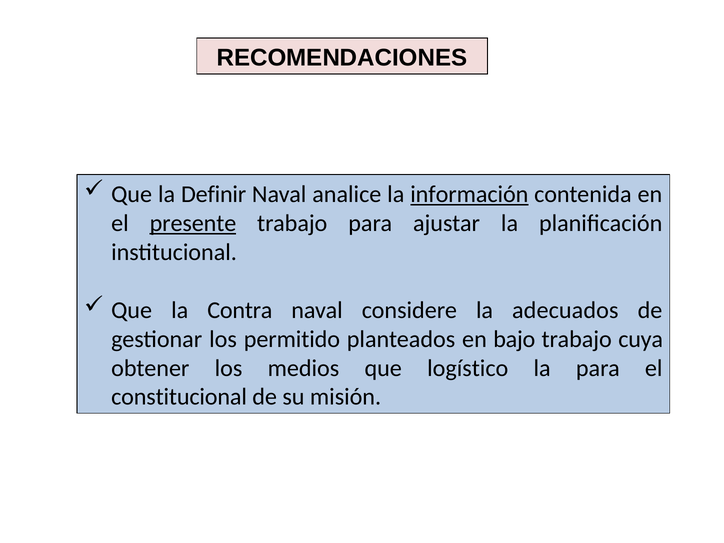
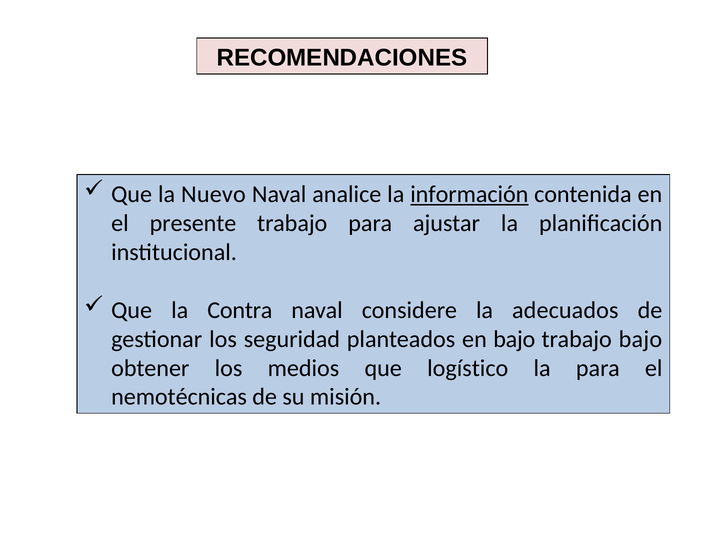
Definir: Definir -> Nuevo (213, 194)
presente underline: present -> none (193, 223)
permitido: permitido -> seguridad (292, 339)
trabajo cuya: cuya -> bajo (640, 339)
constitucional: constitucional -> nemotécnicas (179, 397)
